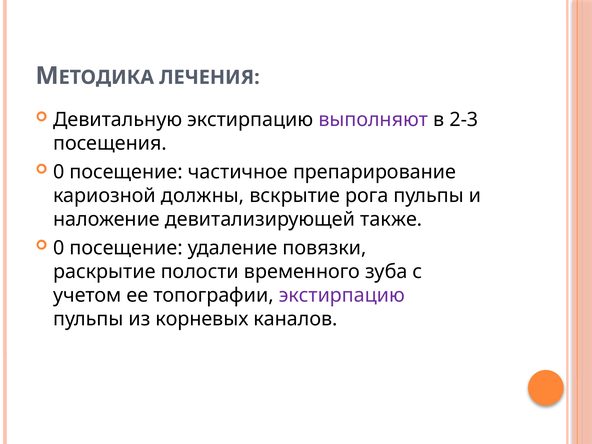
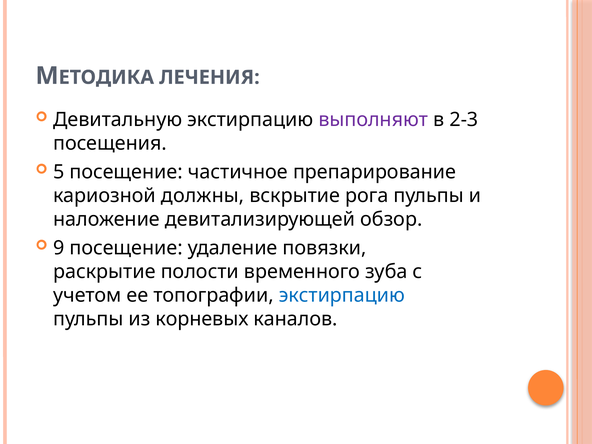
0: 0 -> 5 (59, 172)
также: также -> обзор (391, 219)
0: 0 -> 9 (59, 248)
экстирпацию colour: purple -> blue (342, 295)
